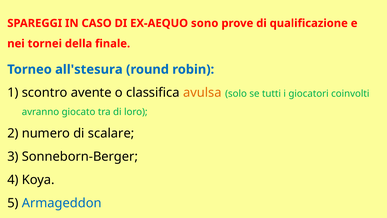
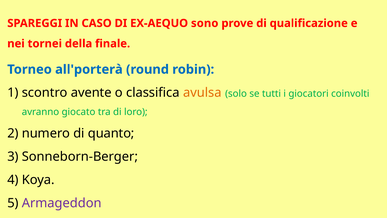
all'stesura: all'stesura -> all'porterà (89, 69)
scalare: scalare -> quanto (111, 133)
Armageddon colour: blue -> purple (62, 203)
